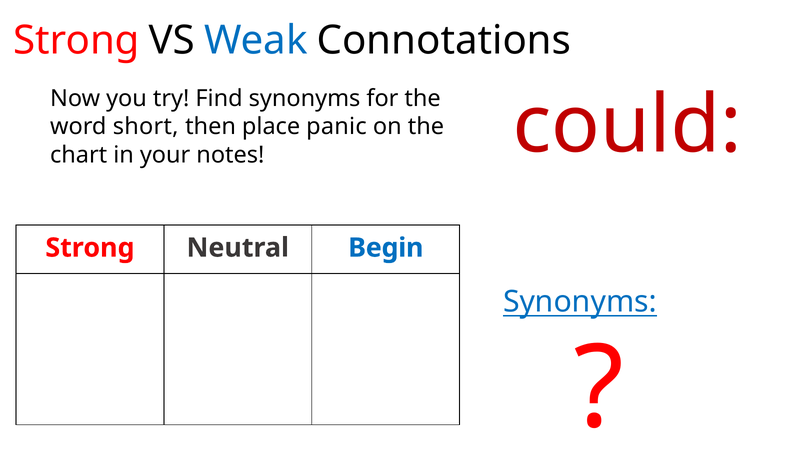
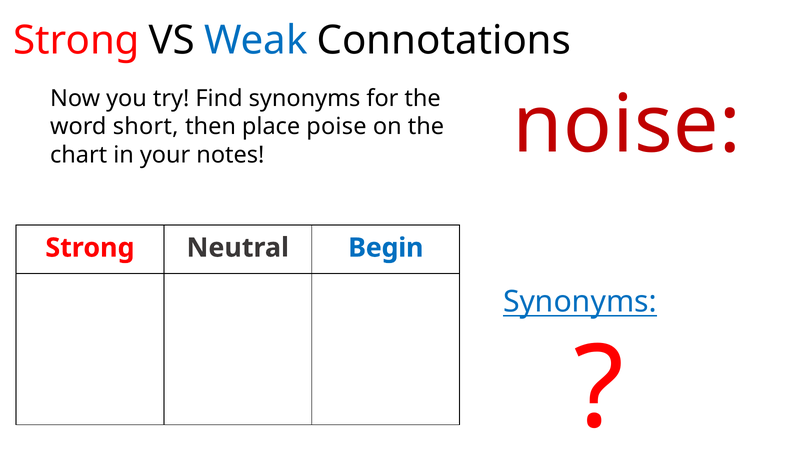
could: could -> noise (627, 125)
panic: panic -> poise (336, 127)
